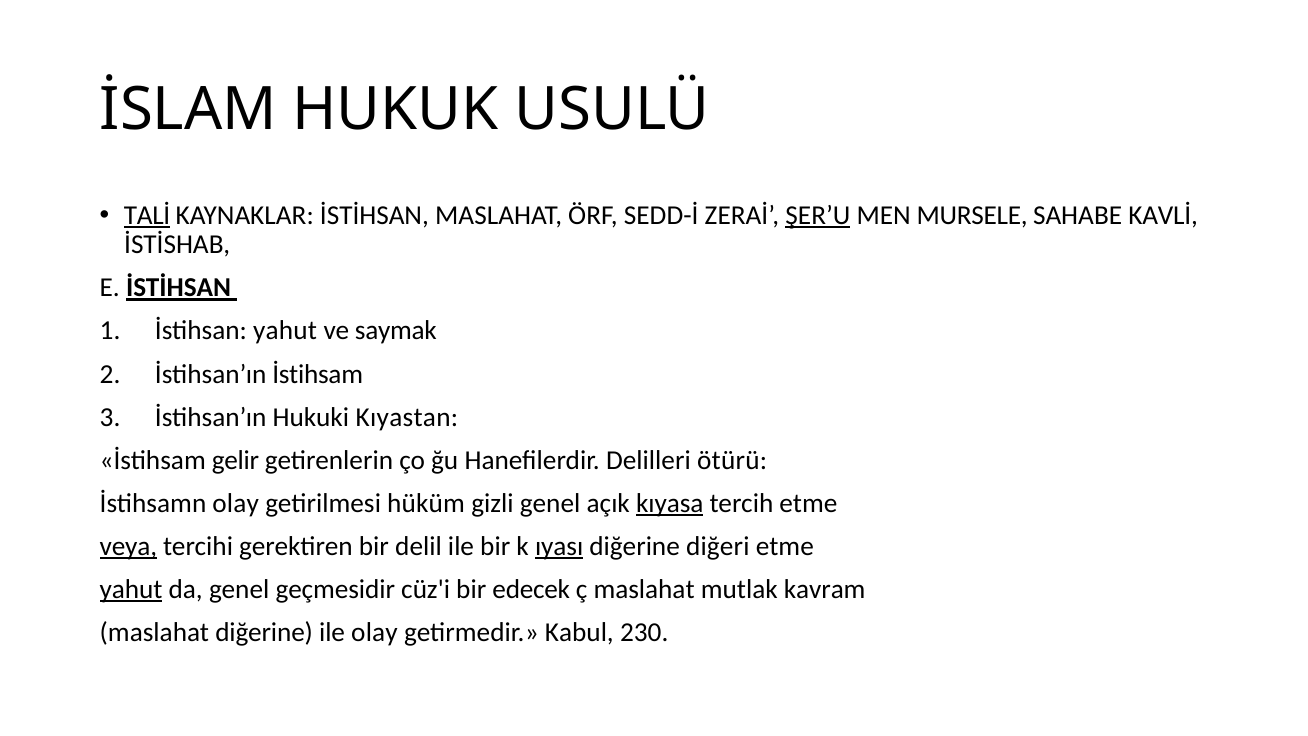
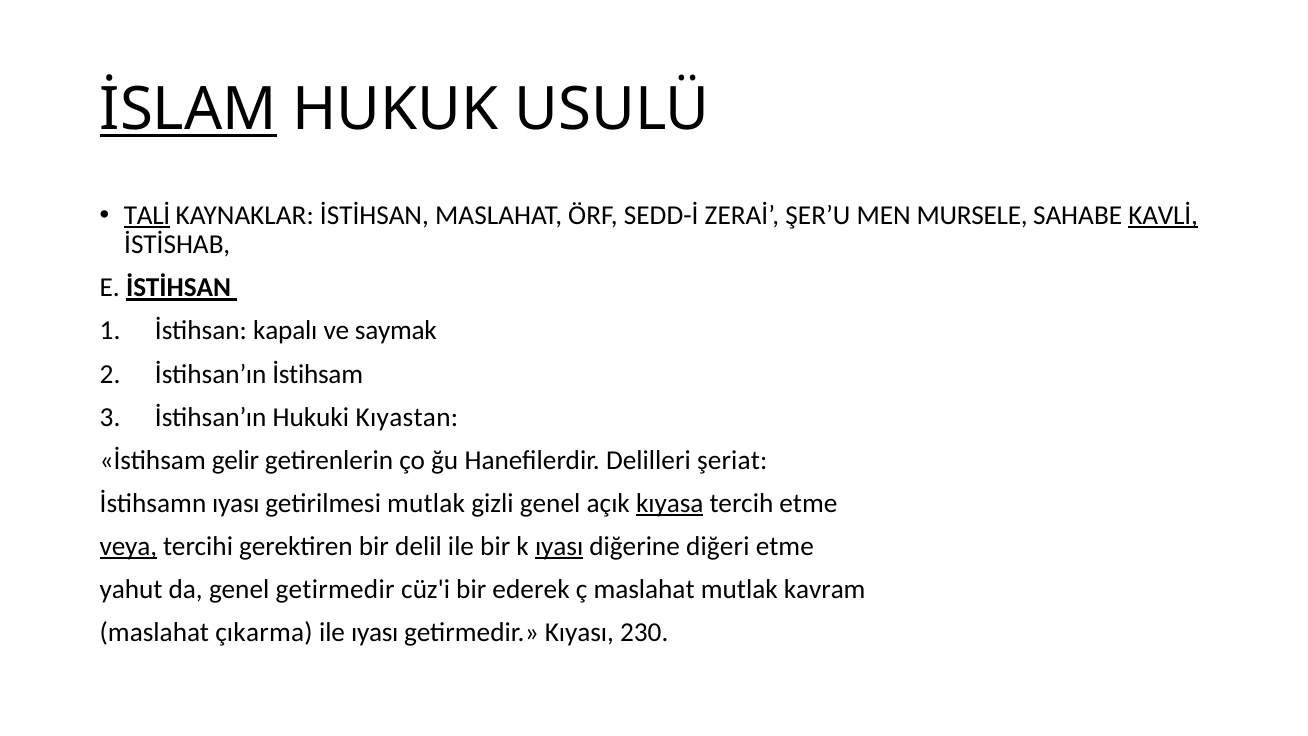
İSLAM underline: none -> present (188, 110)
ŞER’U underline: present -> none (818, 215)
KAVLİ underline: none -> present (1163, 215)
İstihsan yahut: yahut -> kapalı (285, 331)
ötürü: ötürü -> şeriat (732, 460)
İstihsamn olay: olay -> ıyası (236, 503)
getirilmesi hüküm: hüküm -> mutlak (426, 503)
yahut underline: present -> none (131, 589)
genel geçmesidir: geçmesidir -> getirmedir (335, 589)
edecek: edecek -> ederek (531, 589)
maslahat diğerine: diğerine -> çıkarma (264, 632)
ile olay: olay -> ıyası (375, 632)
Kabul: Kabul -> Kıyası (579, 632)
